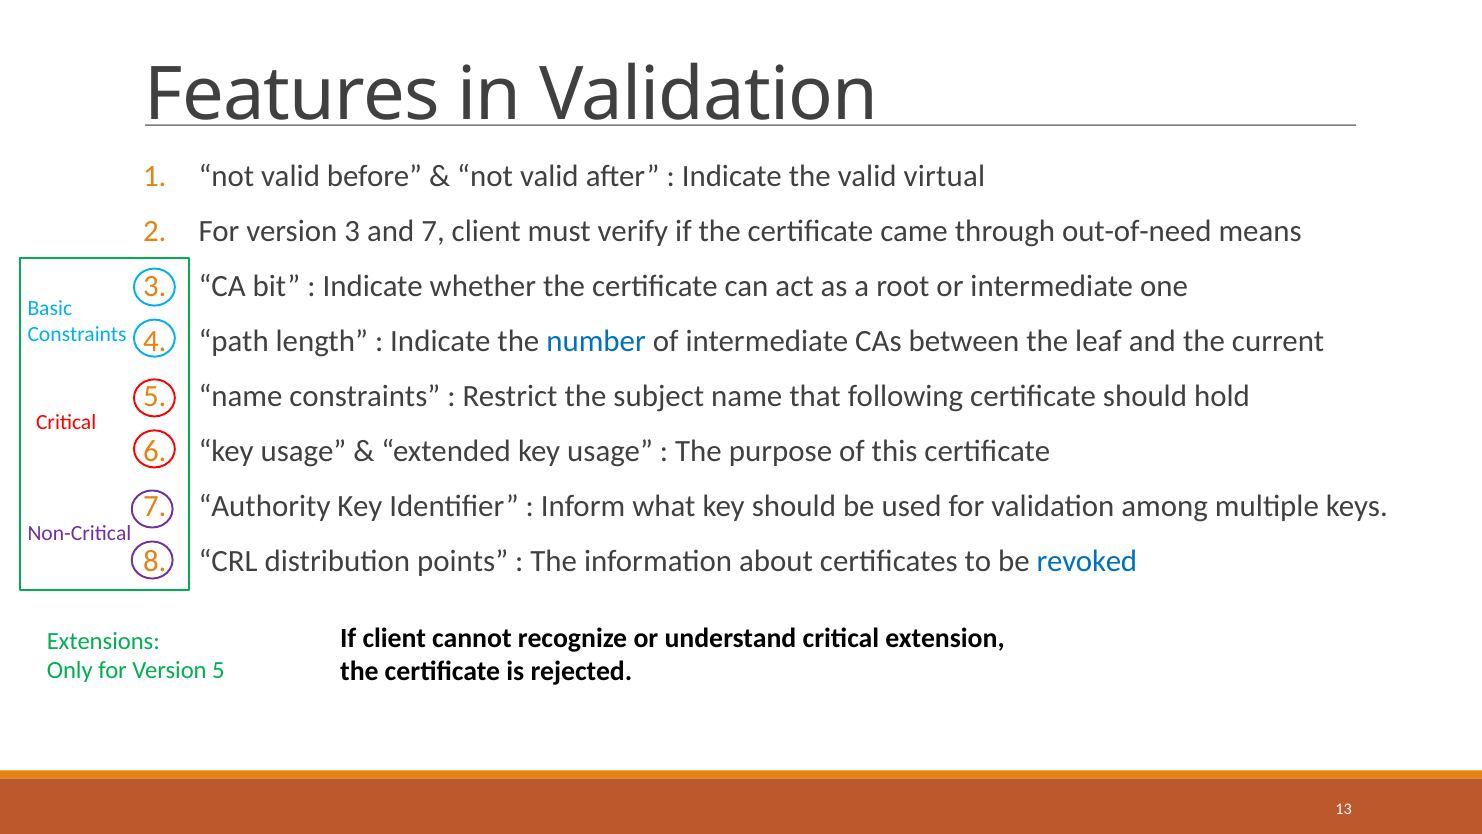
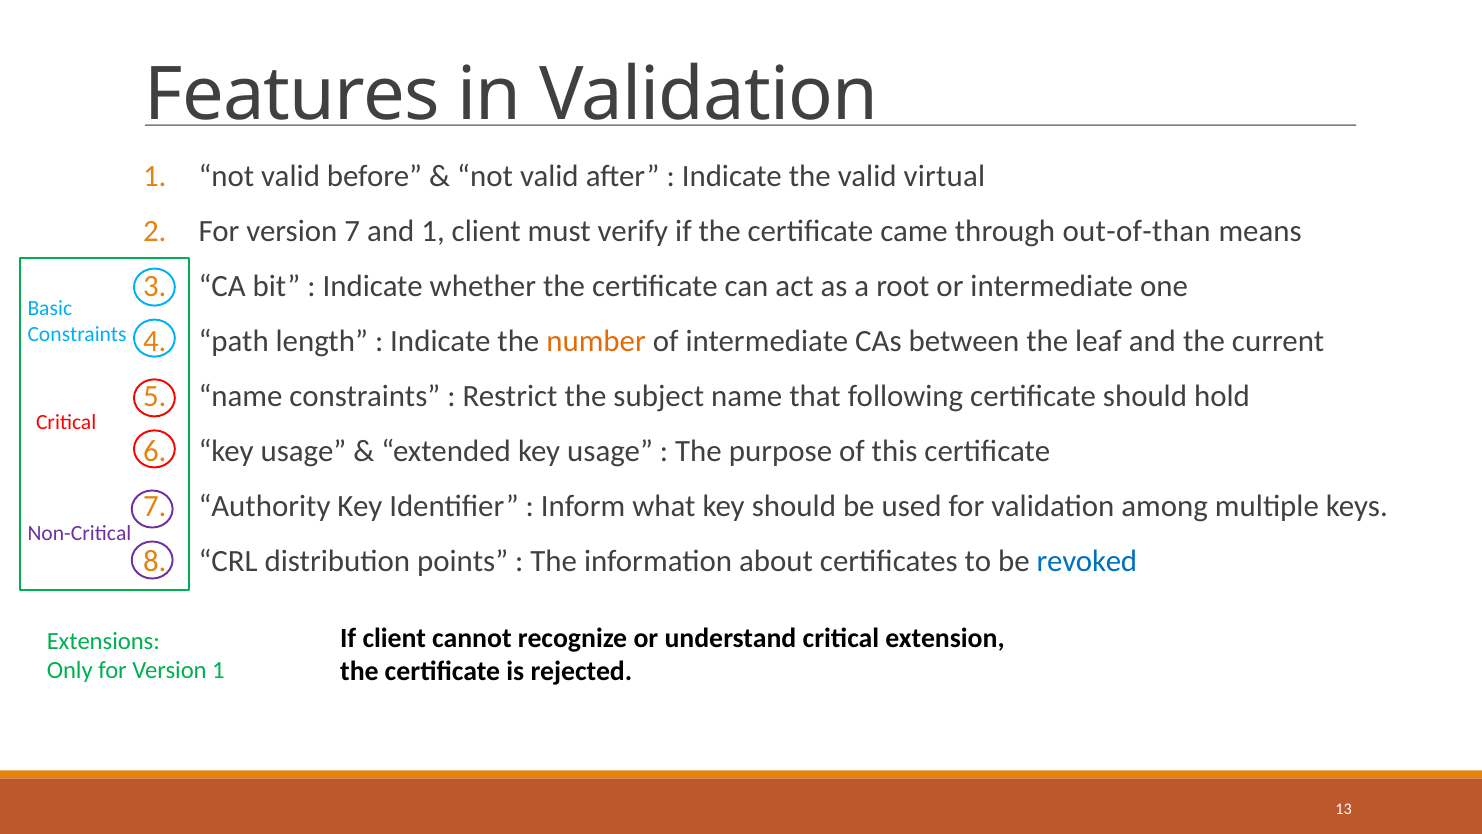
version 3: 3 -> 7 (352, 231)
and 7: 7 -> 1 (433, 231)
out-of-need: out-of-need -> out-of-than (1137, 231)
number colour: blue -> orange (596, 341)
Version 5: 5 -> 1 (218, 671)
